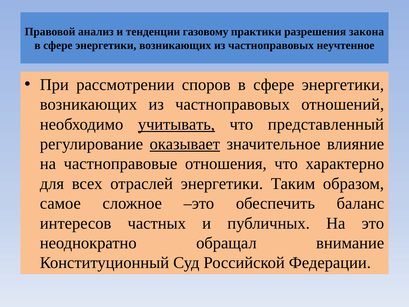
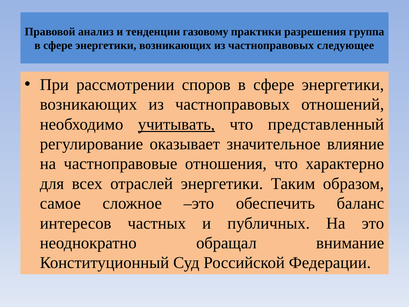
закона: закона -> группа (367, 32)
неучтенное: неучтенное -> следующее (345, 45)
оказывает underline: present -> none (185, 144)
